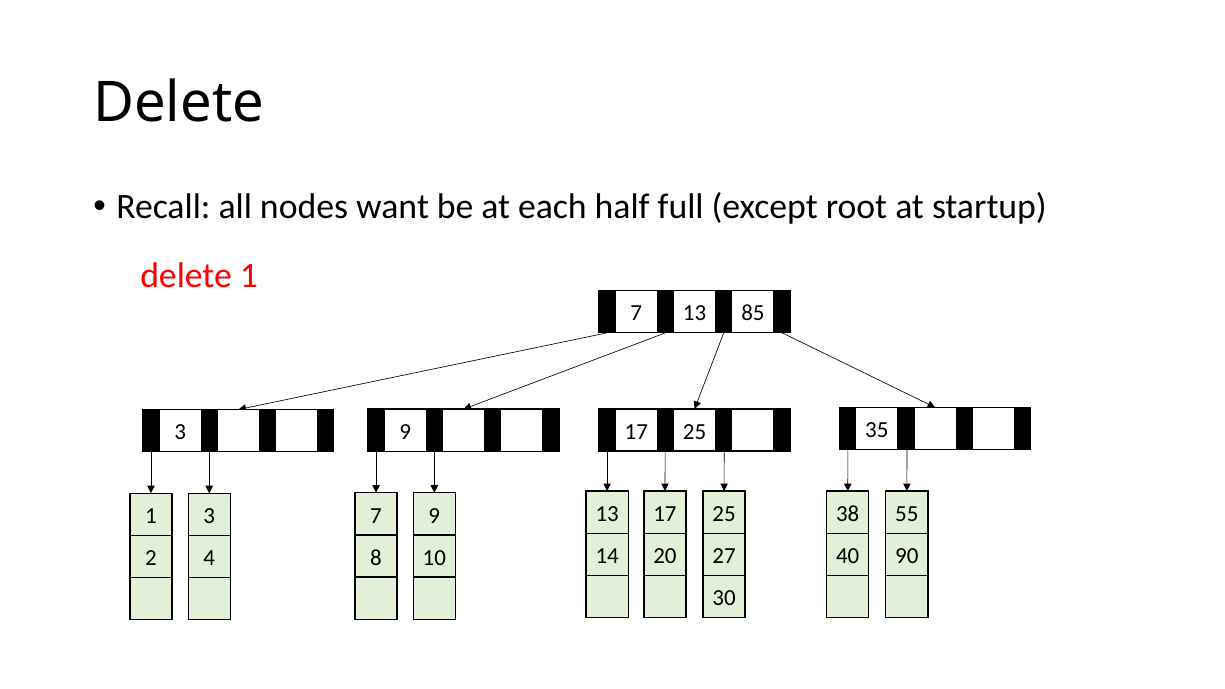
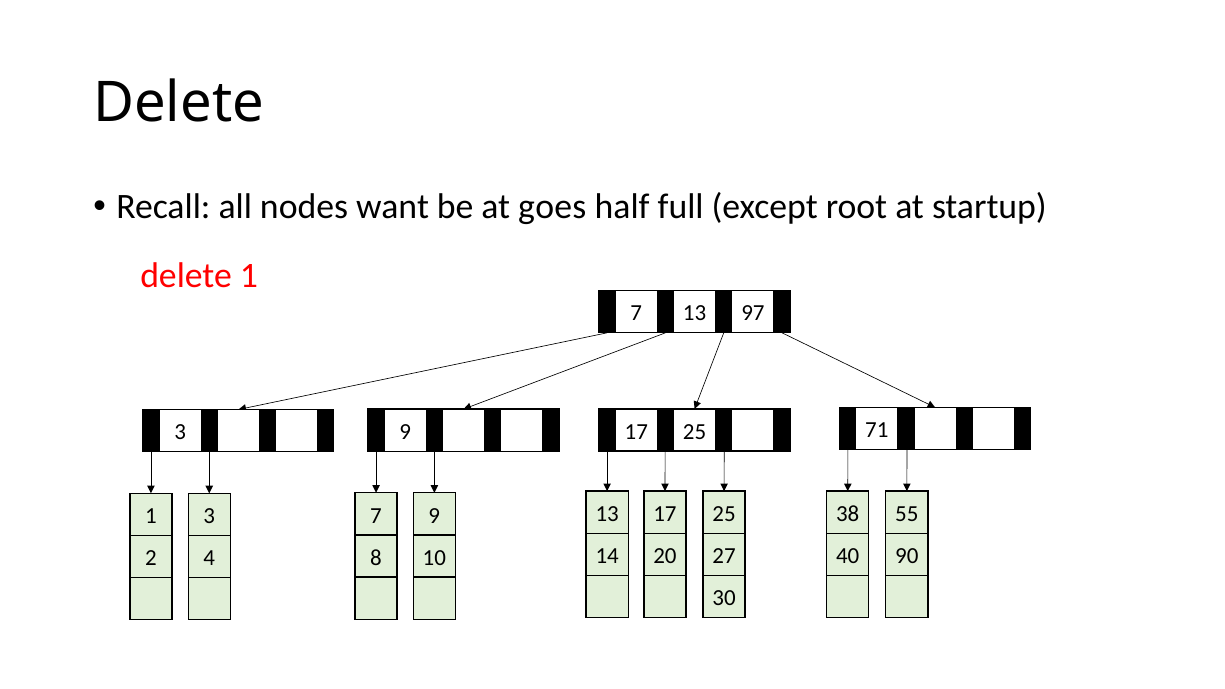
each: each -> goes (552, 207)
85: 85 -> 97 (753, 313)
35: 35 -> 71 (877, 430)
